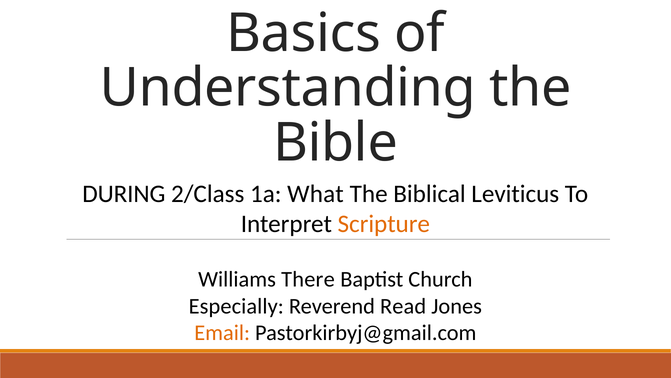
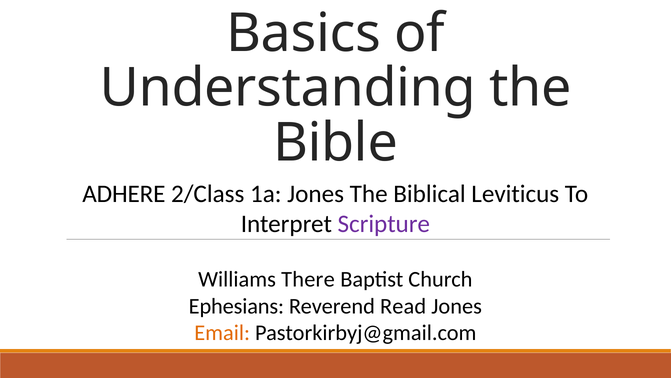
DURING: DURING -> ADHERE (124, 194)
1a What: What -> Jones (316, 194)
Scripture colour: orange -> purple (384, 224)
Especially: Especially -> Ephesians (236, 306)
